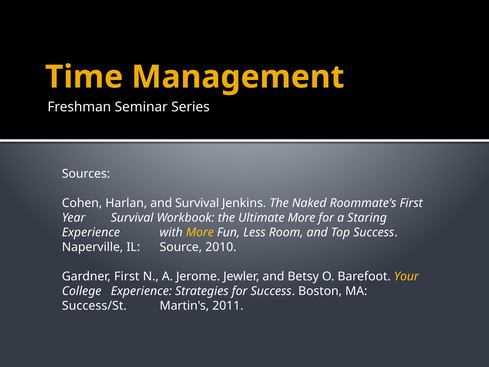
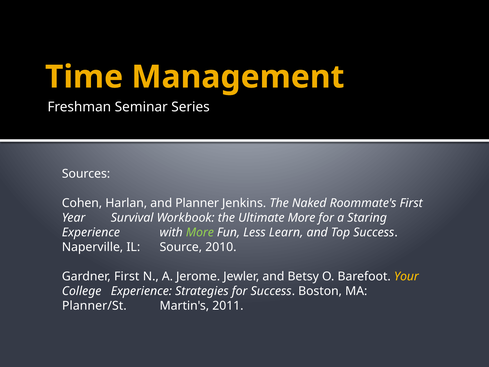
and Survival: Survival -> Planner (197, 203)
More colour: yellow -> light green (200, 232)
Room: Room -> Learn (286, 232)
Success/St: Success/St -> Planner/St (94, 306)
